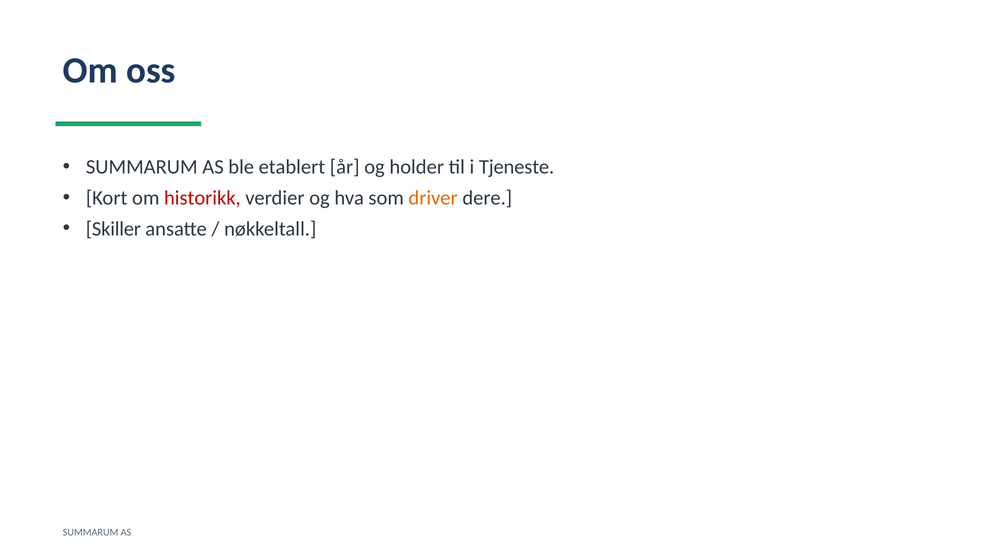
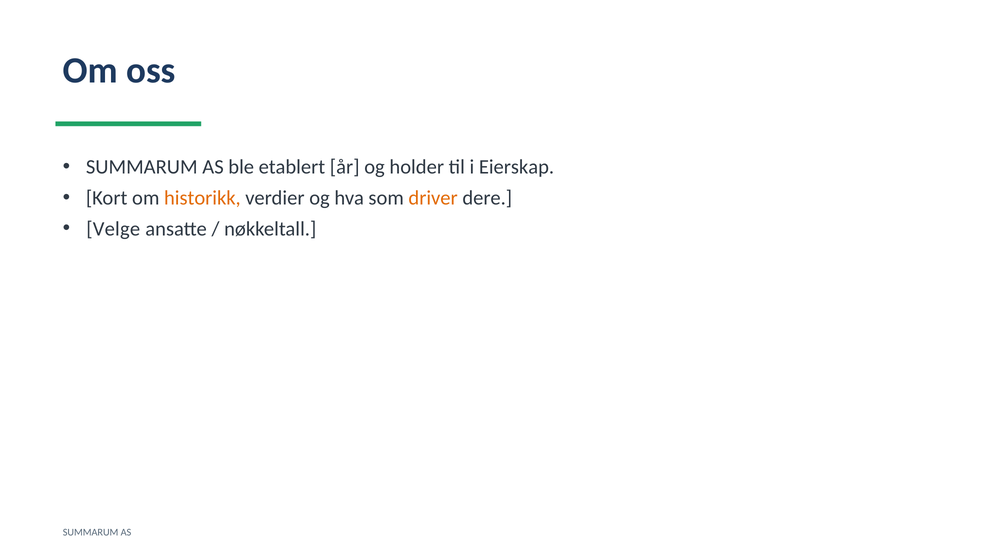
Tjeneste: Tjeneste -> Eierskap (517, 167)
historikk colour: red -> orange (202, 198)
Skiller: Skiller -> Velge (113, 229)
